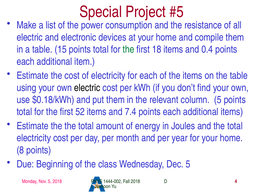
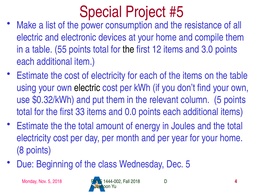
15: 15 -> 55 (61, 49)
the colour: green -> black (128, 49)
18: 18 -> 12 (157, 49)
0.4: 0.4 -> 3.0 (207, 49)
$0.18/kWh: $0.18/kWh -> $0.32/kWh (53, 100)
52: 52 -> 33 (80, 112)
7.4: 7.4 -> 0.0 (131, 112)
